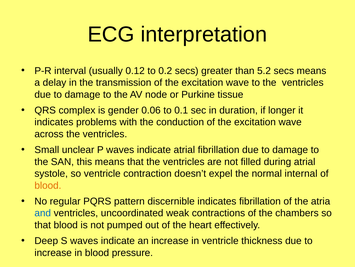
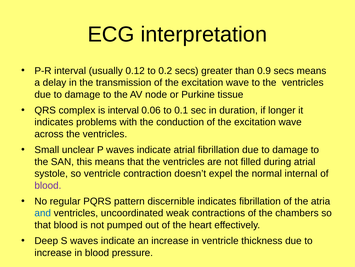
5.2: 5.2 -> 0.9 (264, 71)
is gender: gender -> interval (123, 110)
blood colour: orange -> purple (48, 185)
